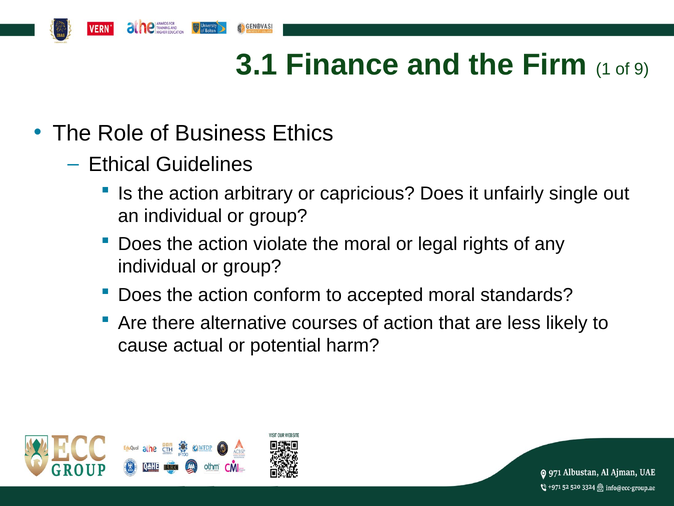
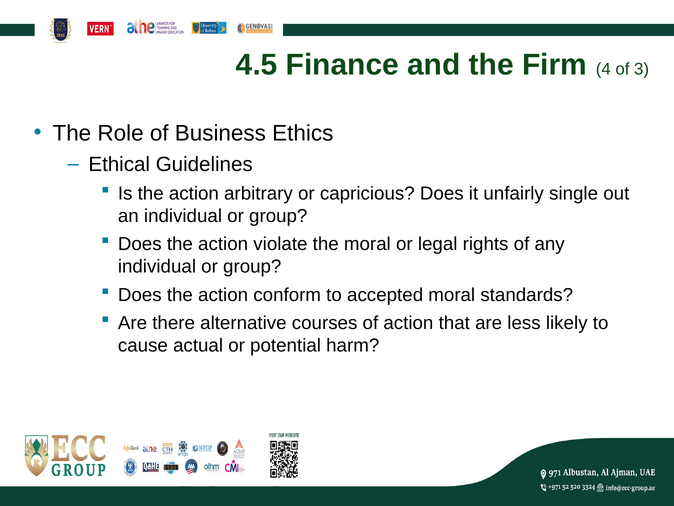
3.1: 3.1 -> 4.5 (257, 65)
1: 1 -> 4 (603, 69)
9: 9 -> 3 (642, 69)
